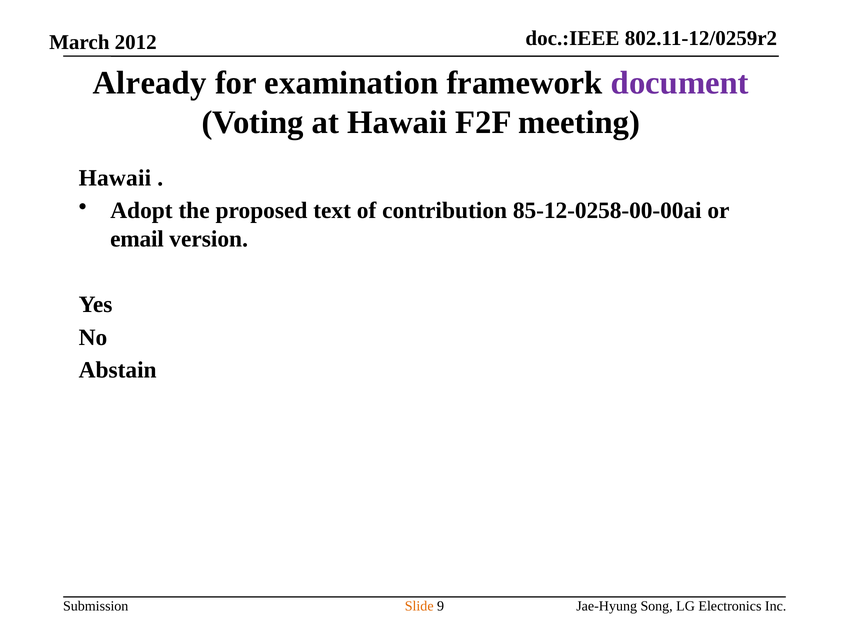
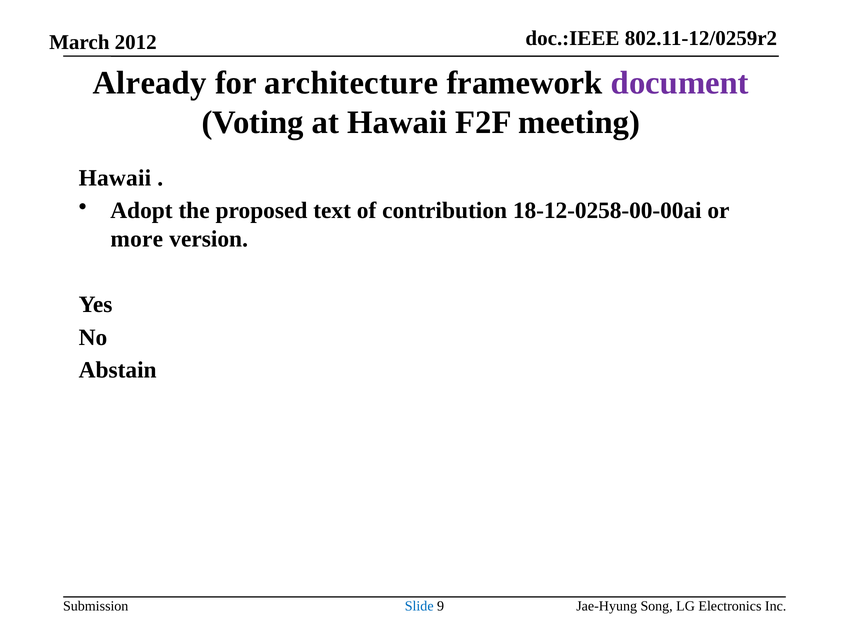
examination: examination -> architecture (351, 83)
85-12-0258-00-00ai: 85-12-0258-00-00ai -> 18-12-0258-00-00ai (607, 211)
email: email -> more (137, 239)
Slide colour: orange -> blue (419, 606)
